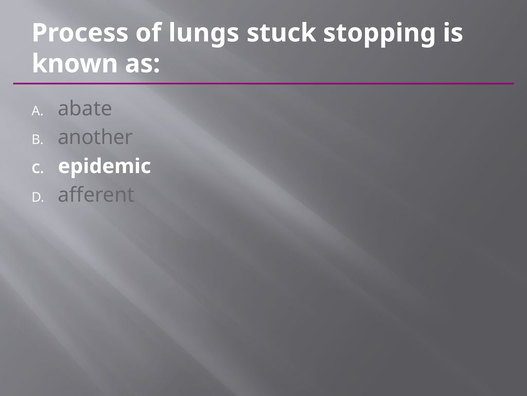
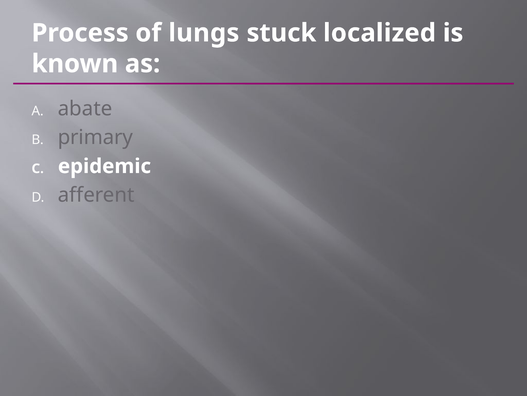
stopping: stopping -> localized (380, 33)
another: another -> primary (95, 137)
